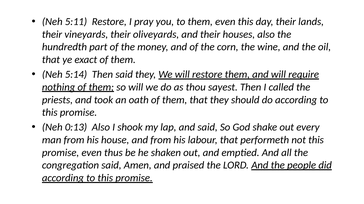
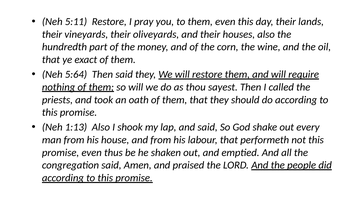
5:14: 5:14 -> 5:64 (76, 75)
0:13: 0:13 -> 1:13 (76, 128)
